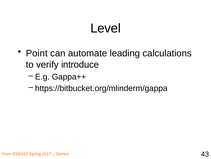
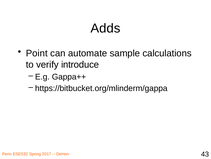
Level: Level -> Adds (105, 28)
leading: leading -> sample (125, 53)
